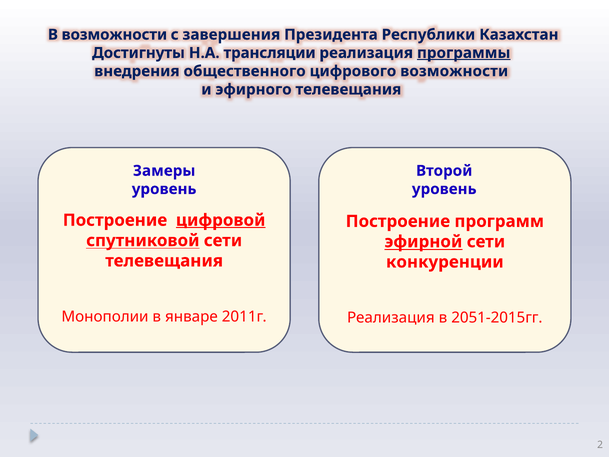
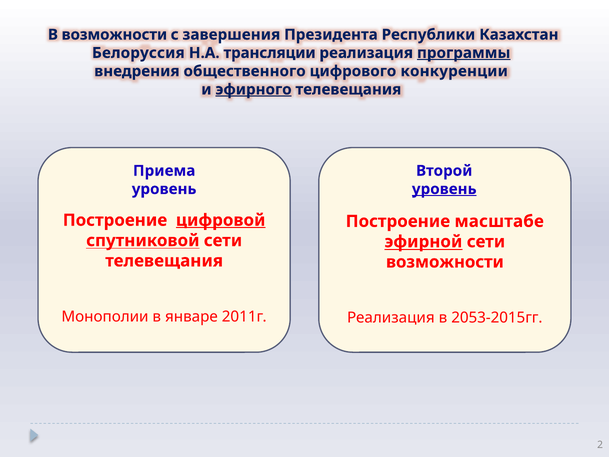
Достигнуты: Достигнуты -> Белоруссия (138, 53)
цифрового возможности: возможности -> конкуренции (454, 71)
эфирного underline: none -> present (254, 89)
Замеры: Замеры -> Приема (164, 171)
уровень underline: none -> present (444, 189)
программ: программ -> масштабе (499, 221)
конкуренции: конкуренции -> возможности (445, 262)
2051-2015гг: 2051-2015гг -> 2053-2015гг (497, 318)
